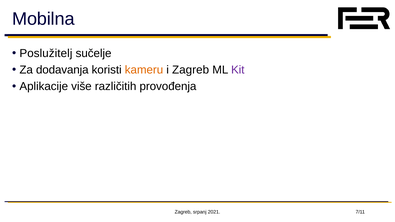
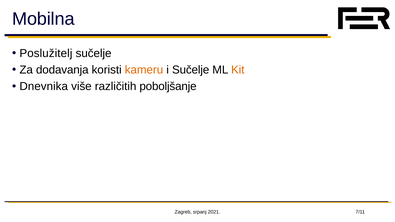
i Zagreb: Zagreb -> Sučelje (191, 70)
Kit colour: purple -> orange (238, 70)
Aplikacije: Aplikacije -> Dnevnika (44, 86)
provođenja: provođenja -> poboljšanje (168, 86)
